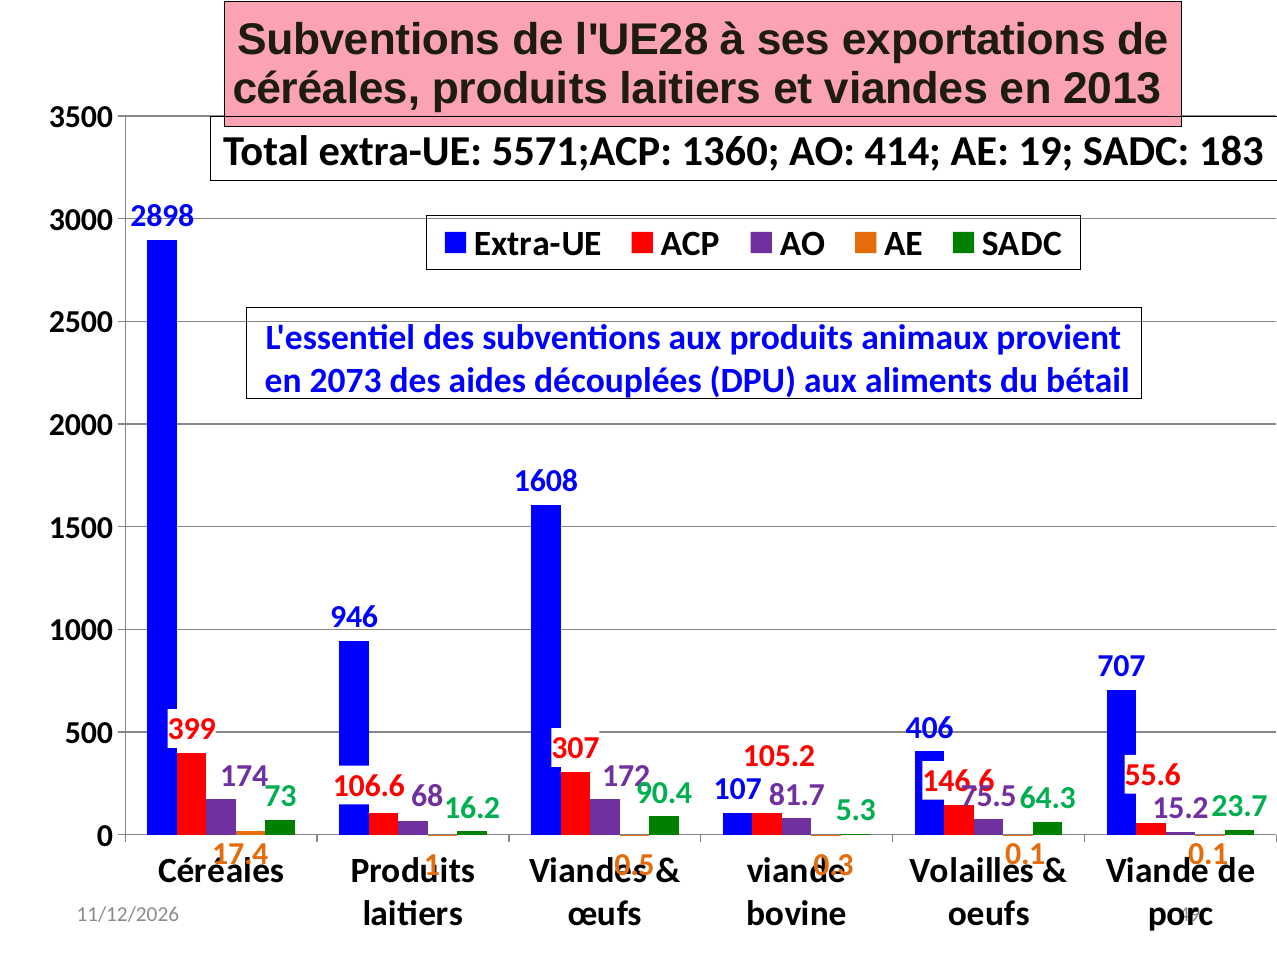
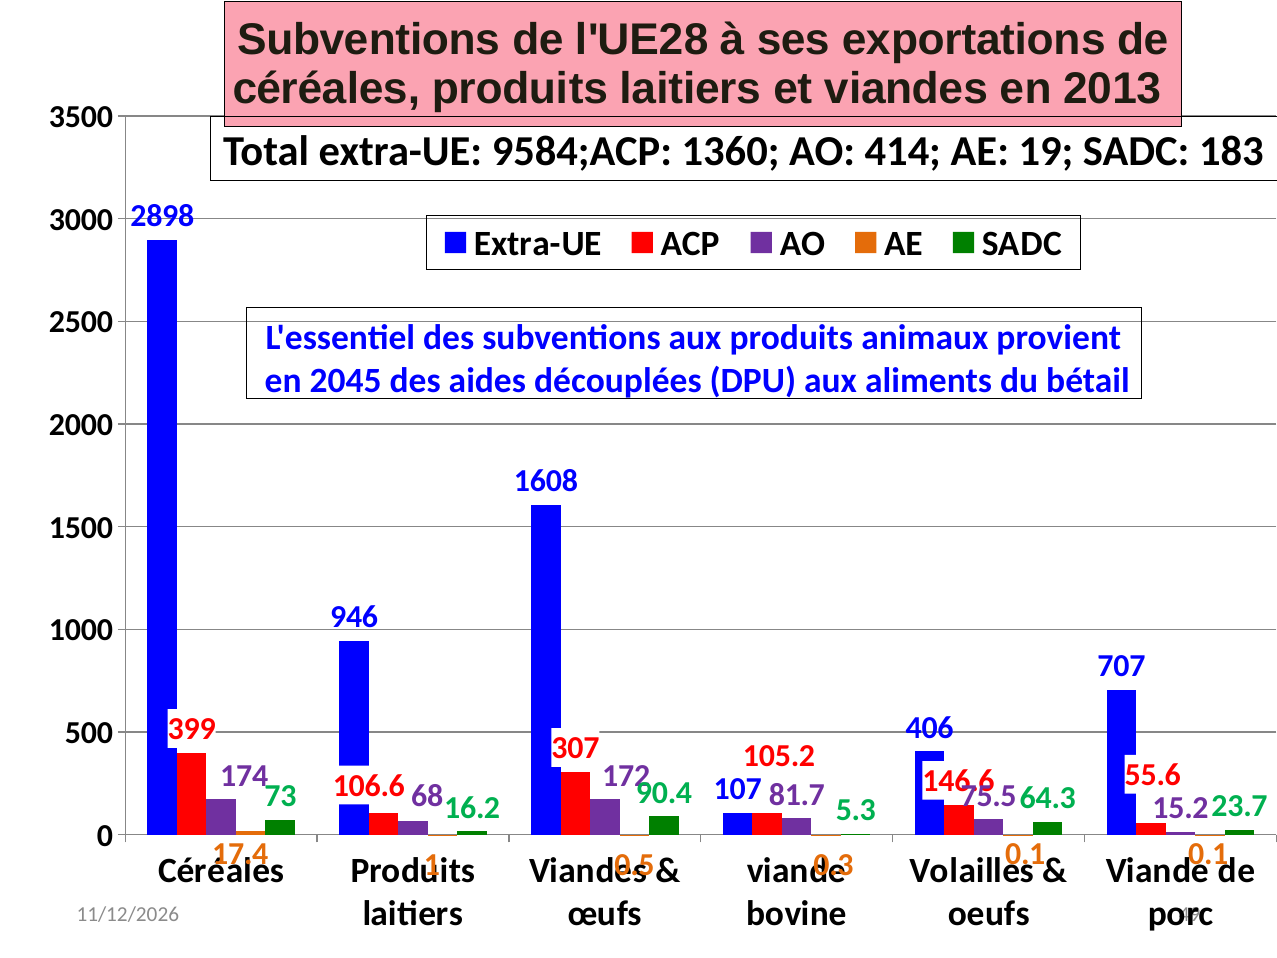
5571;ACP: 5571;ACP -> 9584;ACP (582, 152)
2073: 2073 -> 2045 (346, 381)
